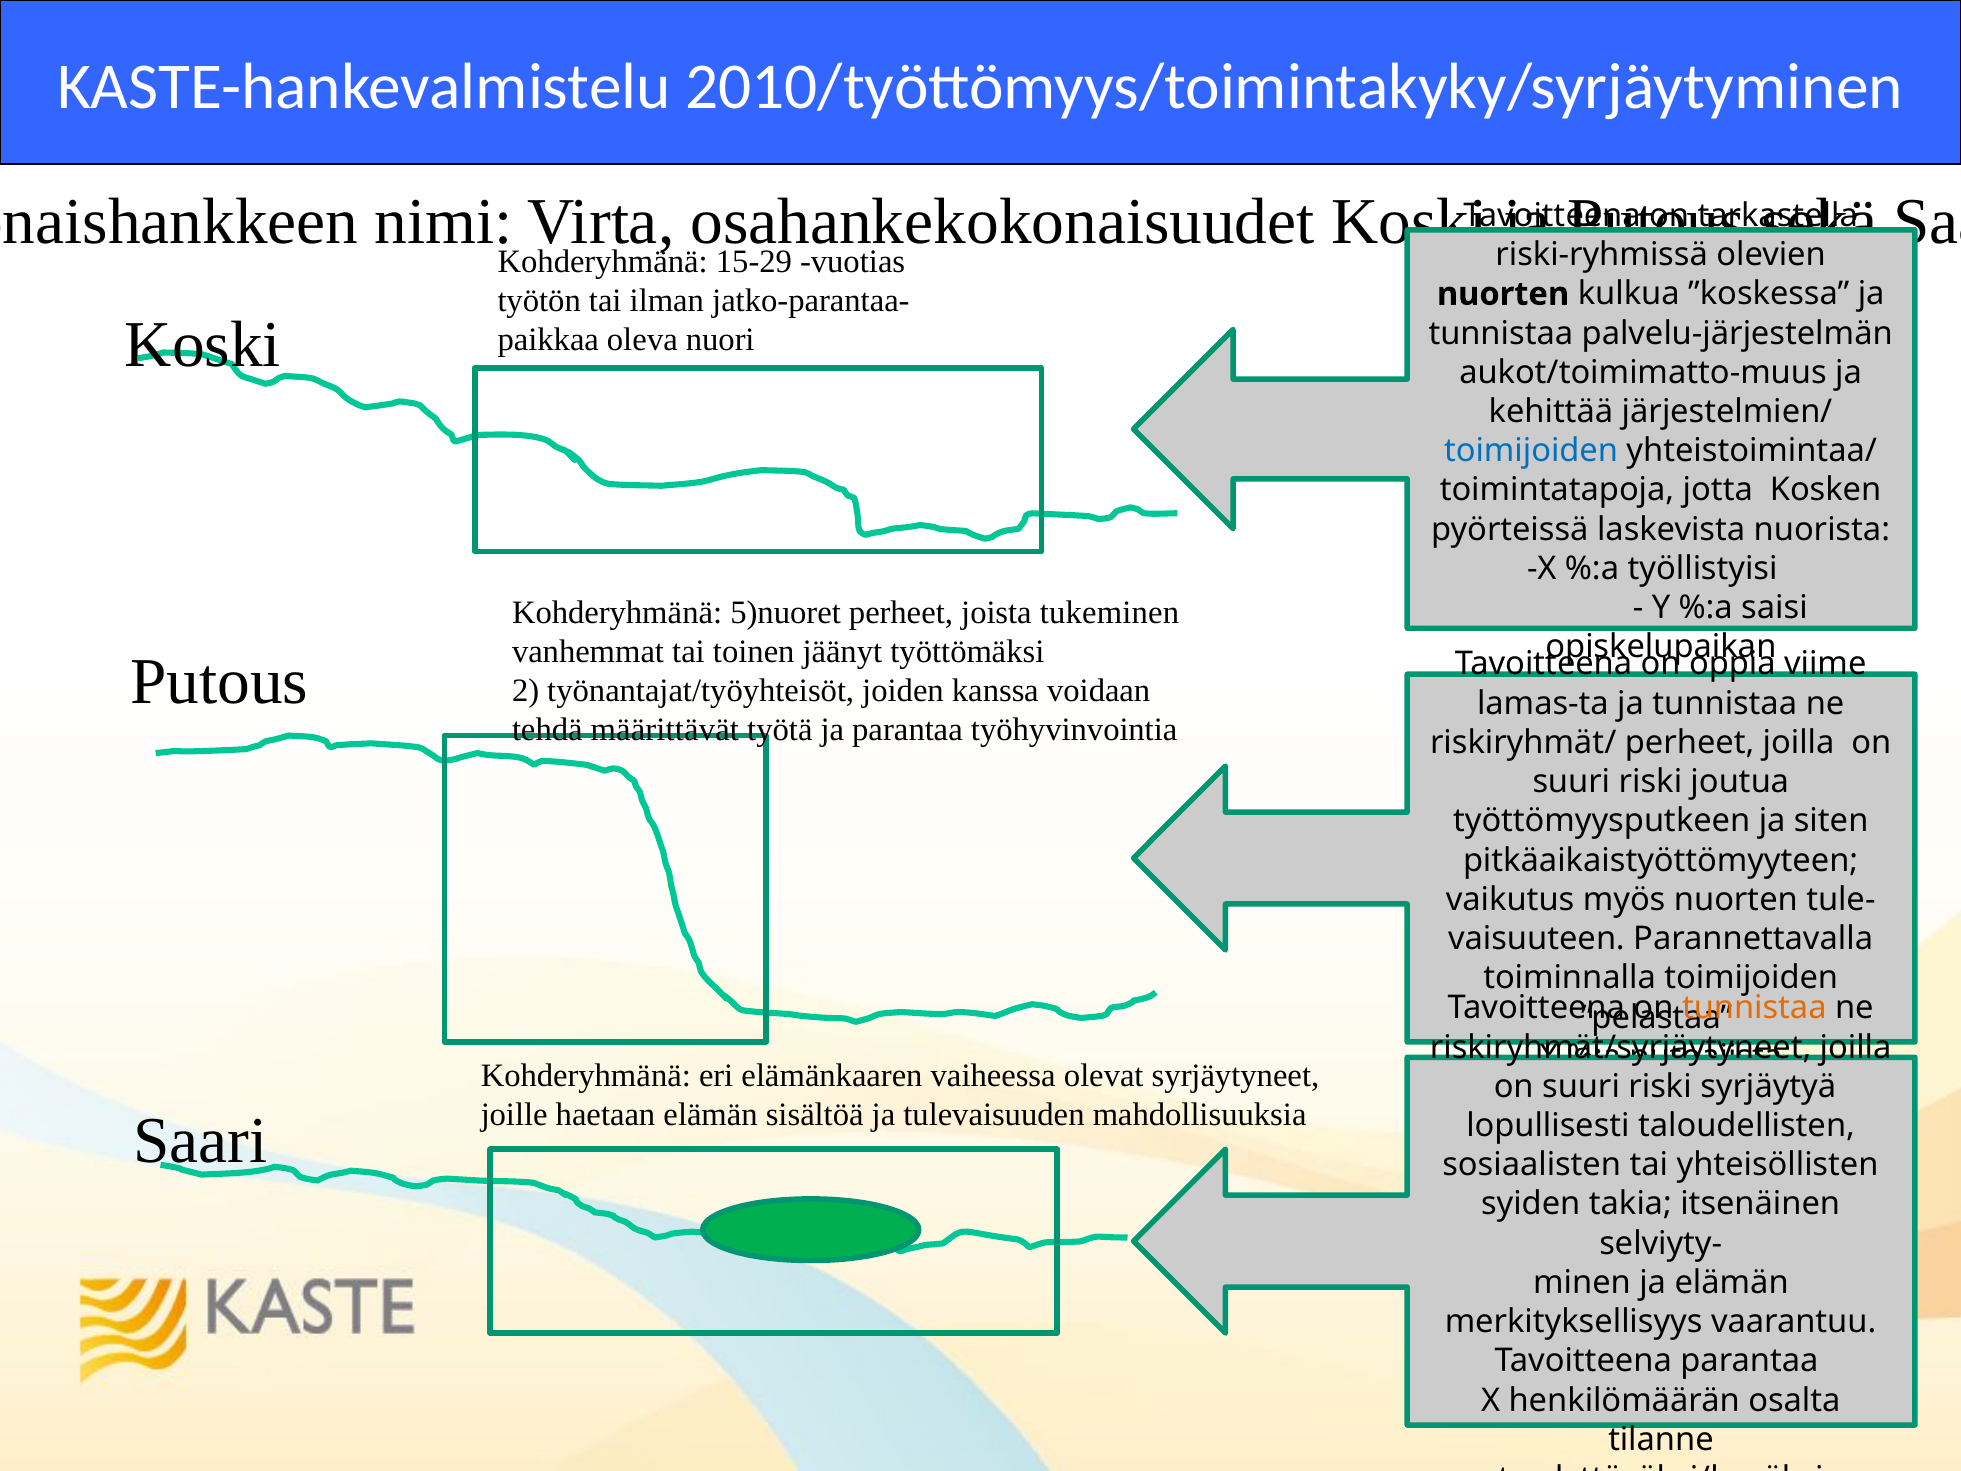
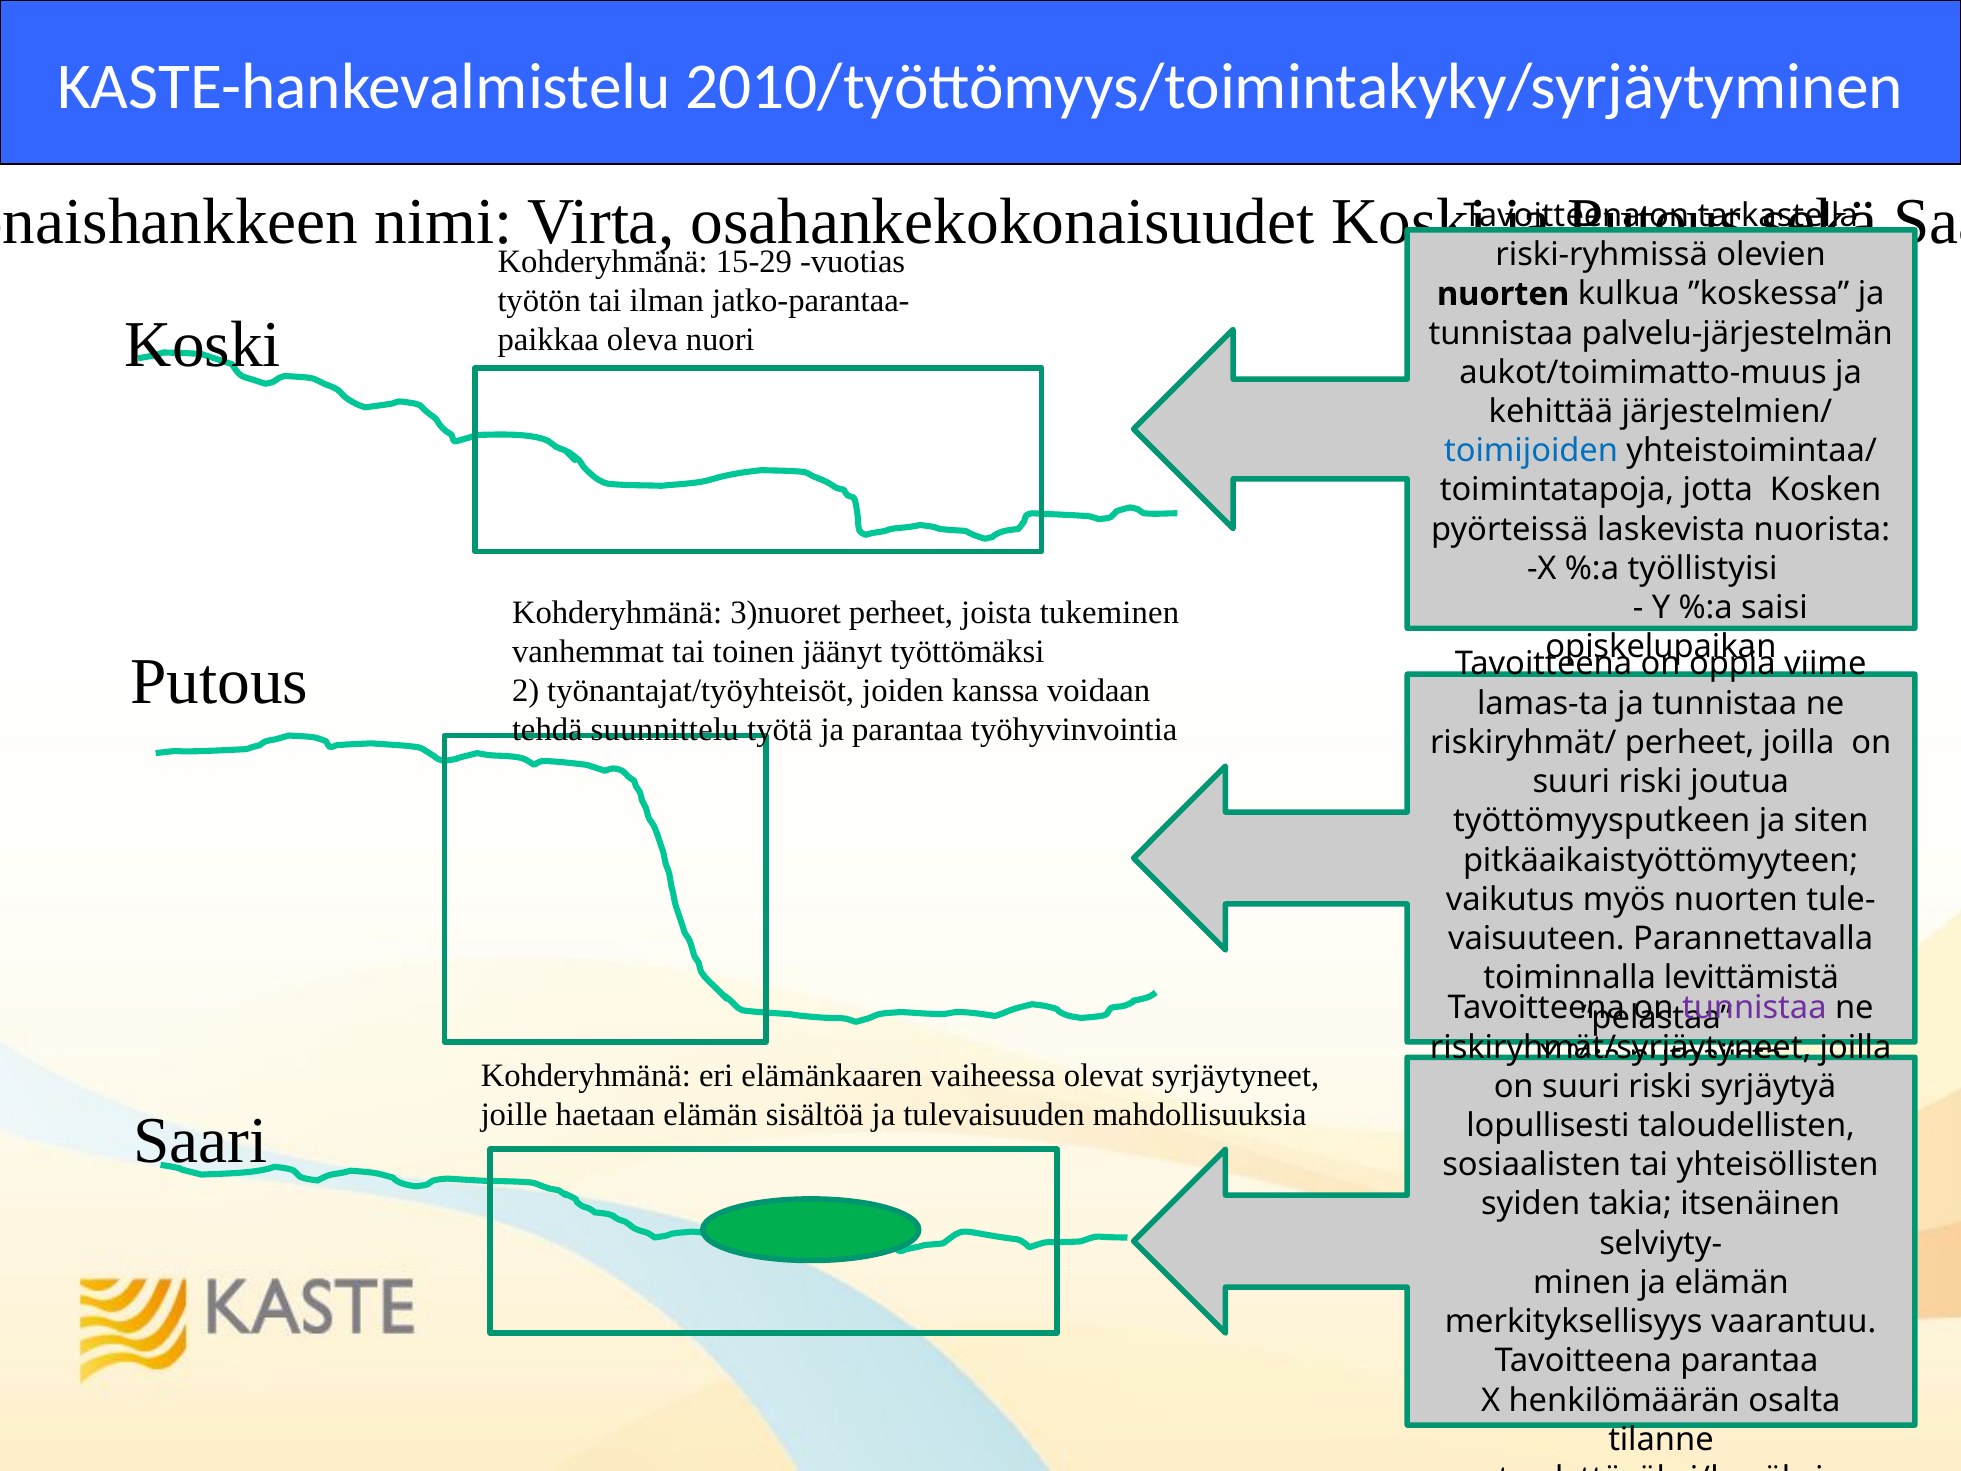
5)nuoret: 5)nuoret -> 3)nuoret (786, 612)
määrittävät: määrittävät -> suunnittelu (665, 730)
toiminnalla toimijoiden: toimijoiden -> levittämistä (1751, 978)
tunnistaa colour: orange -> purple (1754, 1008)
